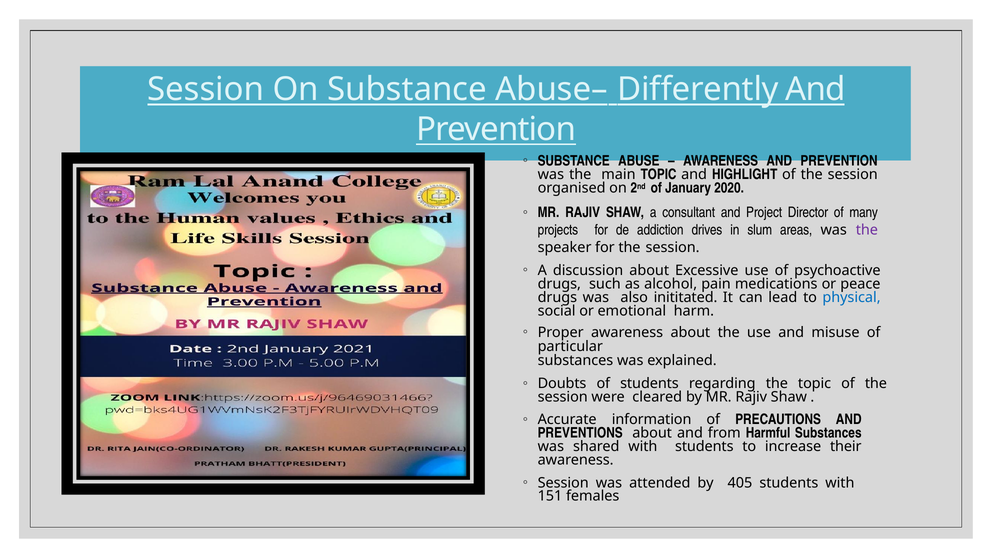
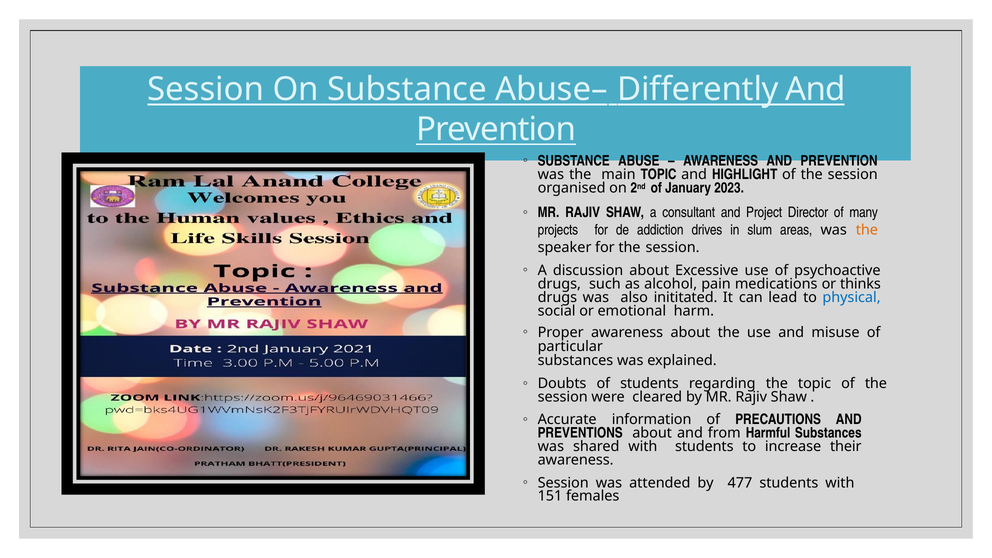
2020: 2020 -> 2023 (729, 188)
the colour: purple -> orange (867, 230)
peace: peace -> thinks (860, 284)
405: 405 -> 477 (740, 483)
